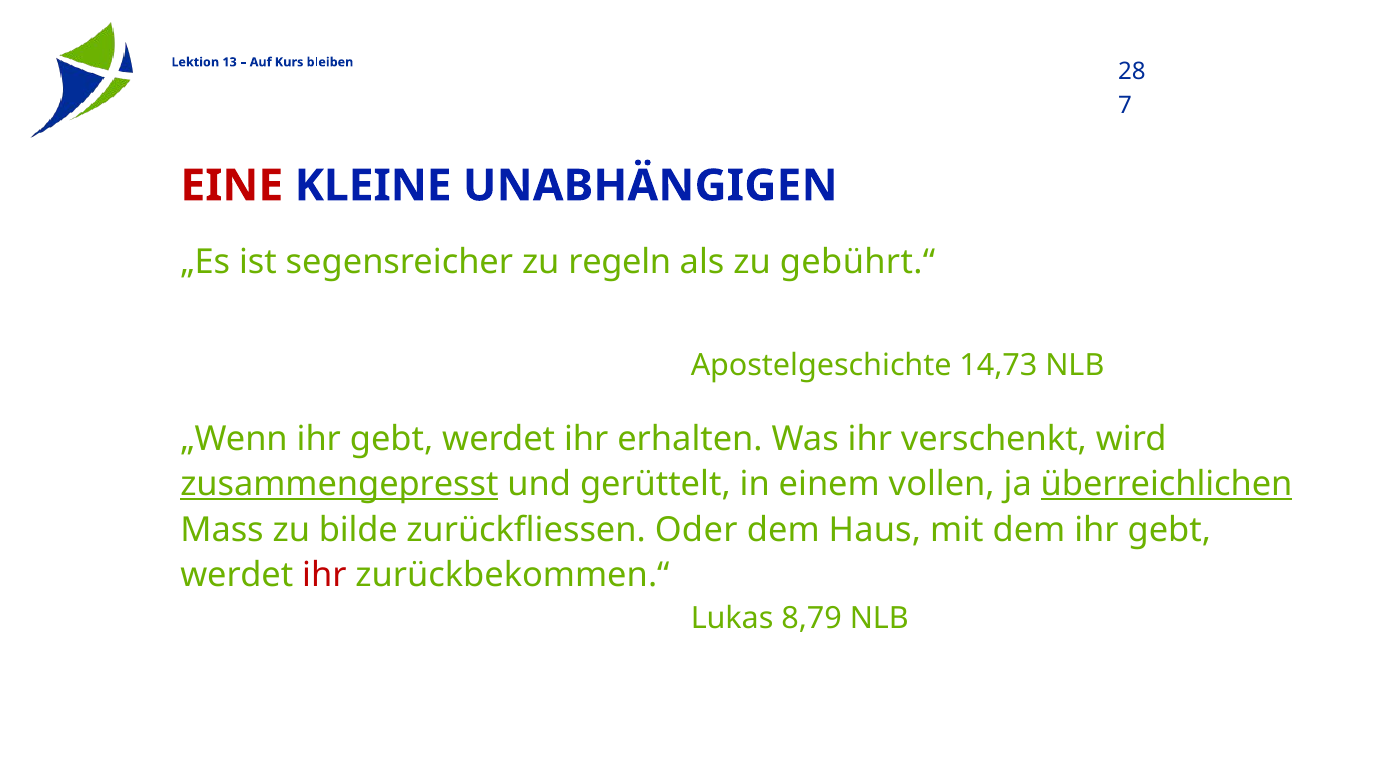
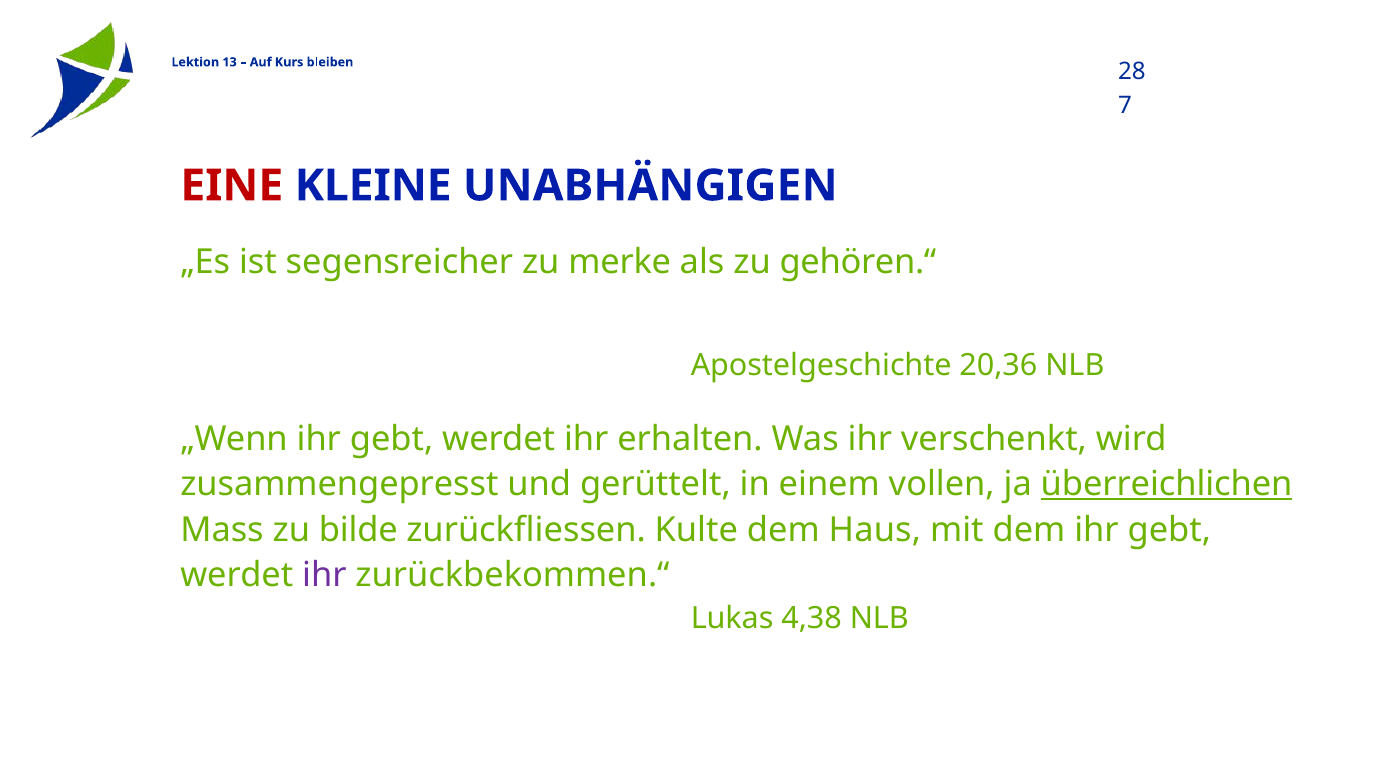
regeln: regeln -> merke (620, 262)
gebührt.“: gebührt.“ -> gehören.“ (858, 262)
14,73: 14,73 -> 20,36 (998, 365)
zusammengepresst underline: present -> none (339, 484)
Oder: Oder -> Kulte (696, 530)
ihr colour: red -> purple (324, 575)
8,79: 8,79 -> 4,38 (812, 618)
